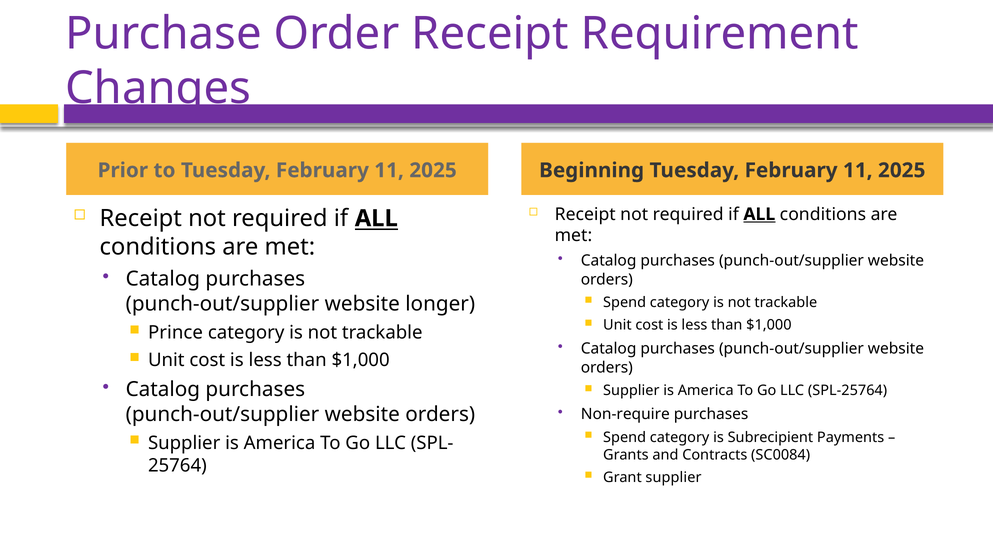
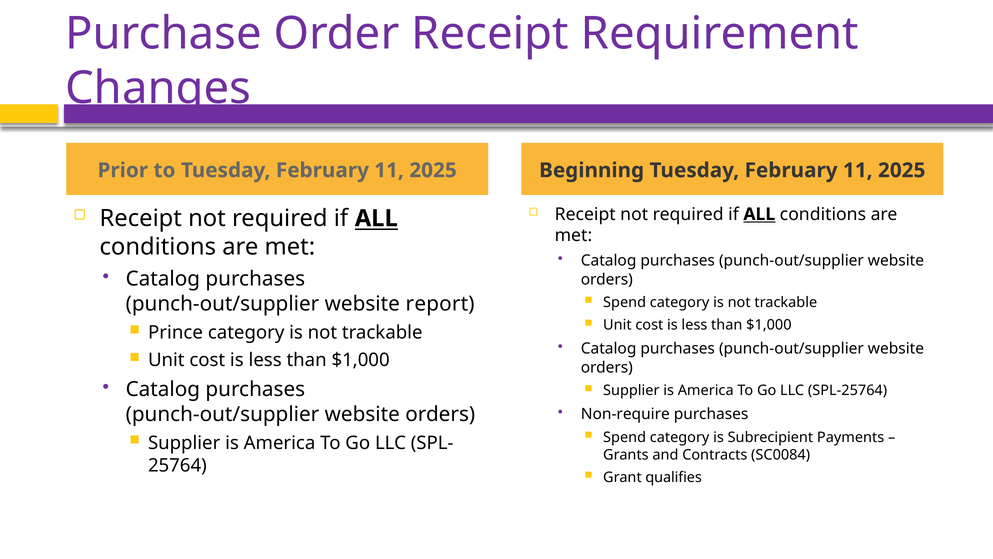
longer: longer -> report (440, 304)
Grant supplier: supplier -> qualifies (674, 477)
